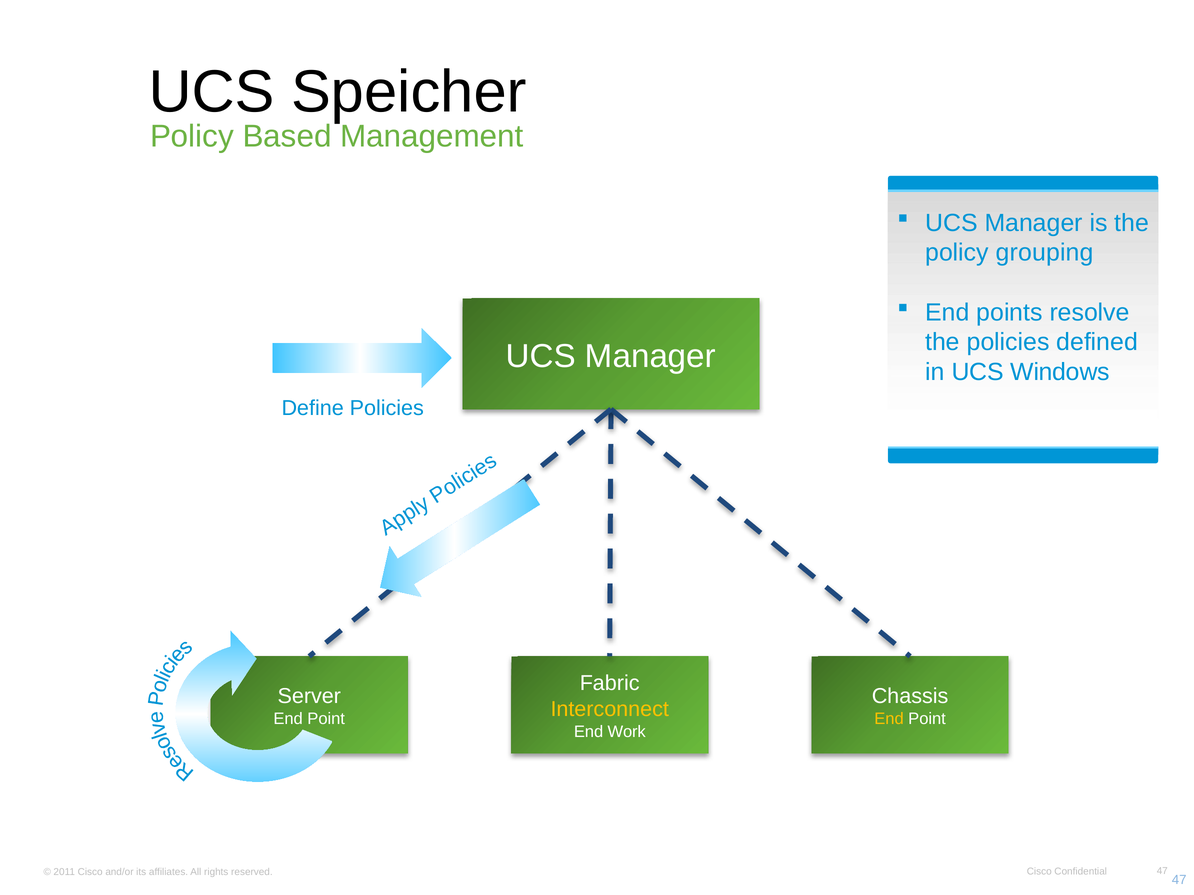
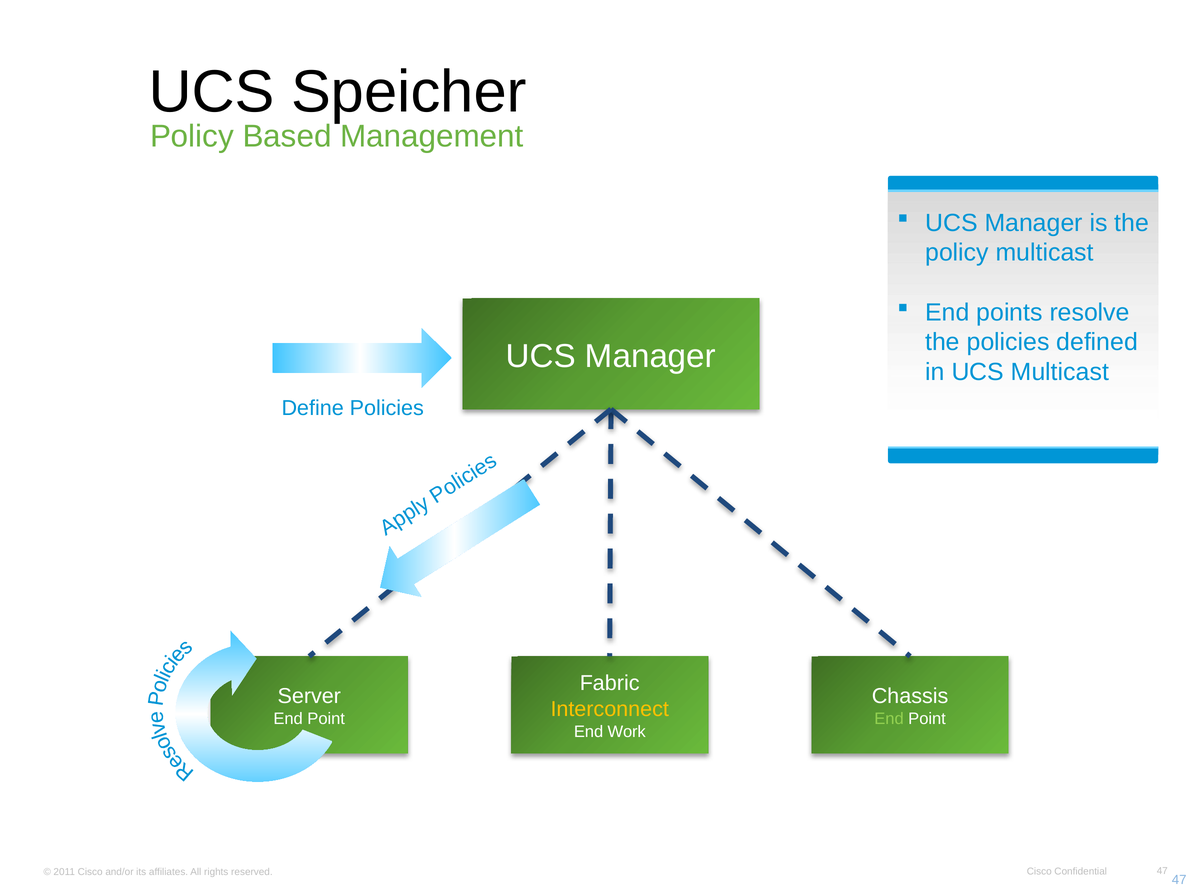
policy grouping: grouping -> multicast (1045, 253)
UCS Windows: Windows -> Multicast (1060, 372)
End colour: yellow -> light green (889, 719)
